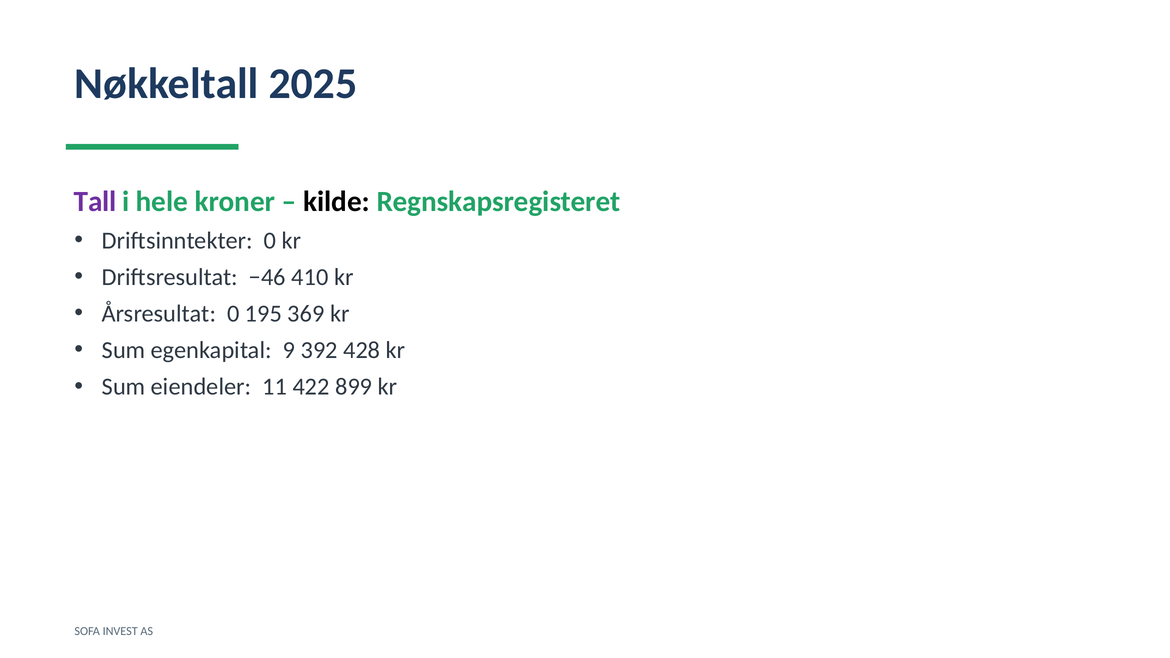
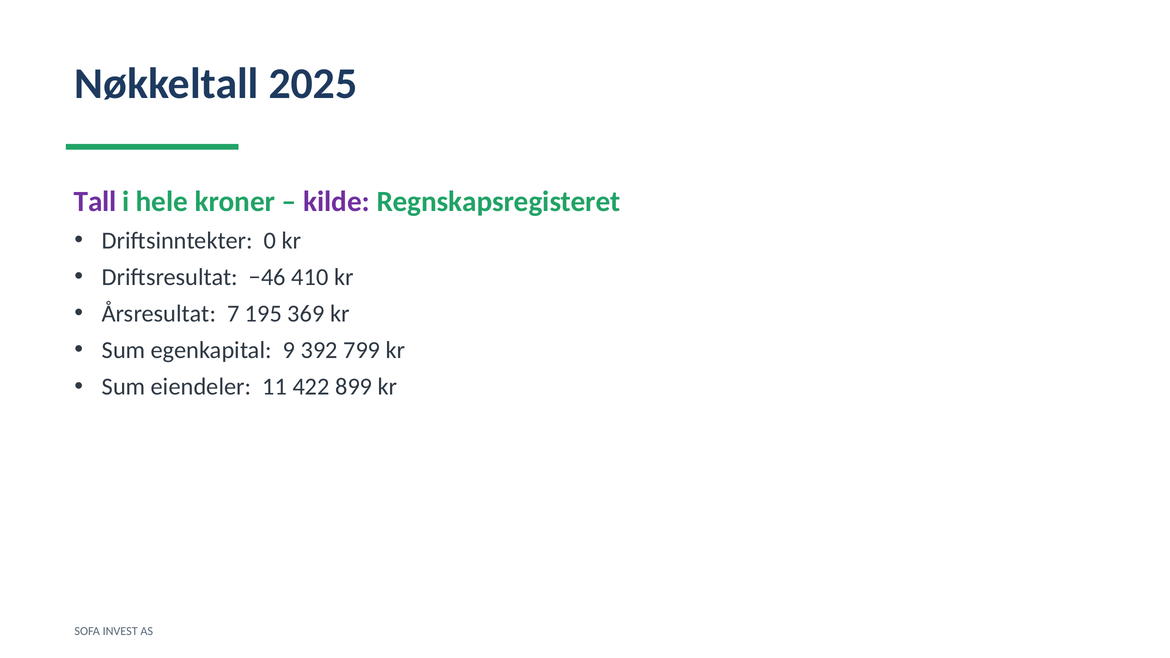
kilde colour: black -> purple (336, 201)
Årsresultat 0: 0 -> 7 (233, 314)
428: 428 -> 799 (362, 350)
